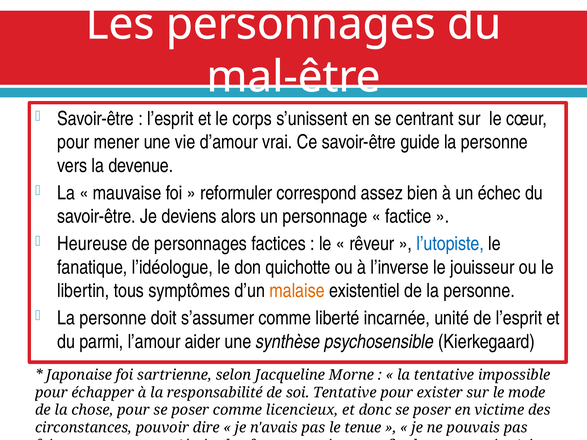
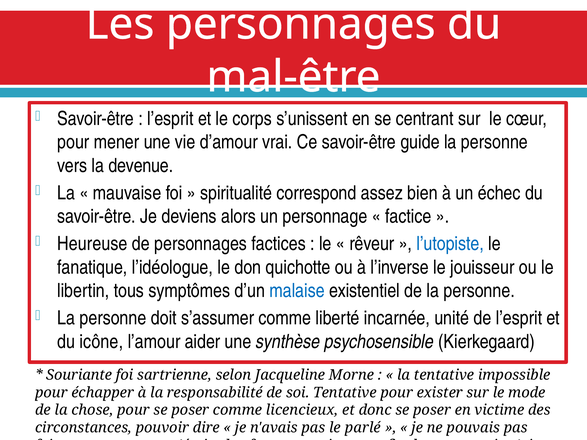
reformuler: reformuler -> spiritualité (236, 193)
malaise colour: orange -> blue (297, 291)
parmi: parmi -> icône (101, 342)
Japonaise: Japonaise -> Souriante (79, 375)
tenue: tenue -> parlé (363, 428)
